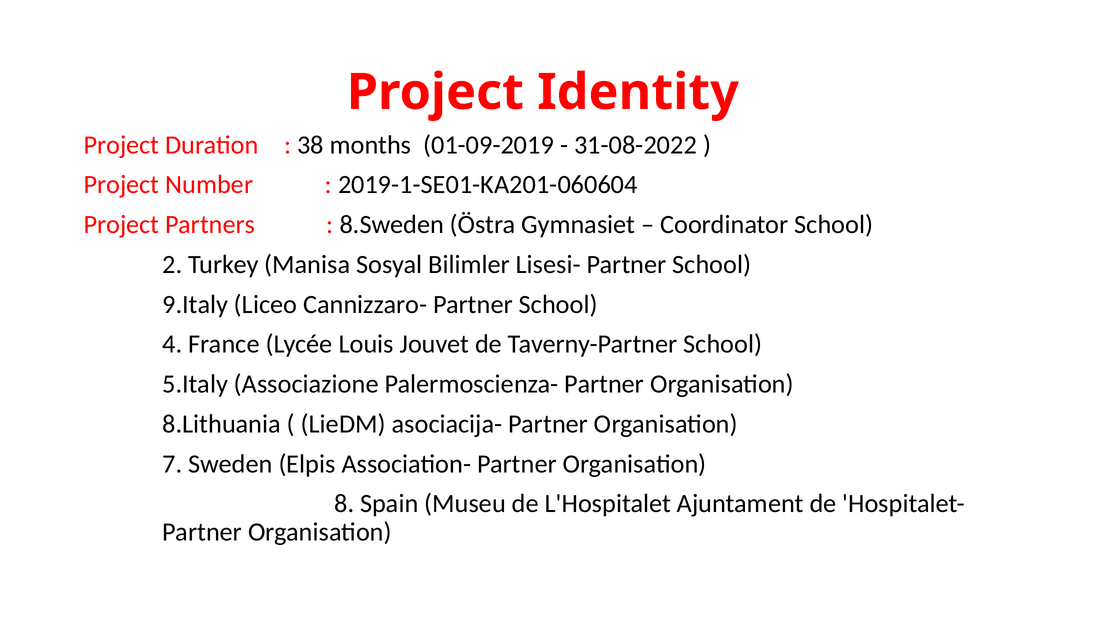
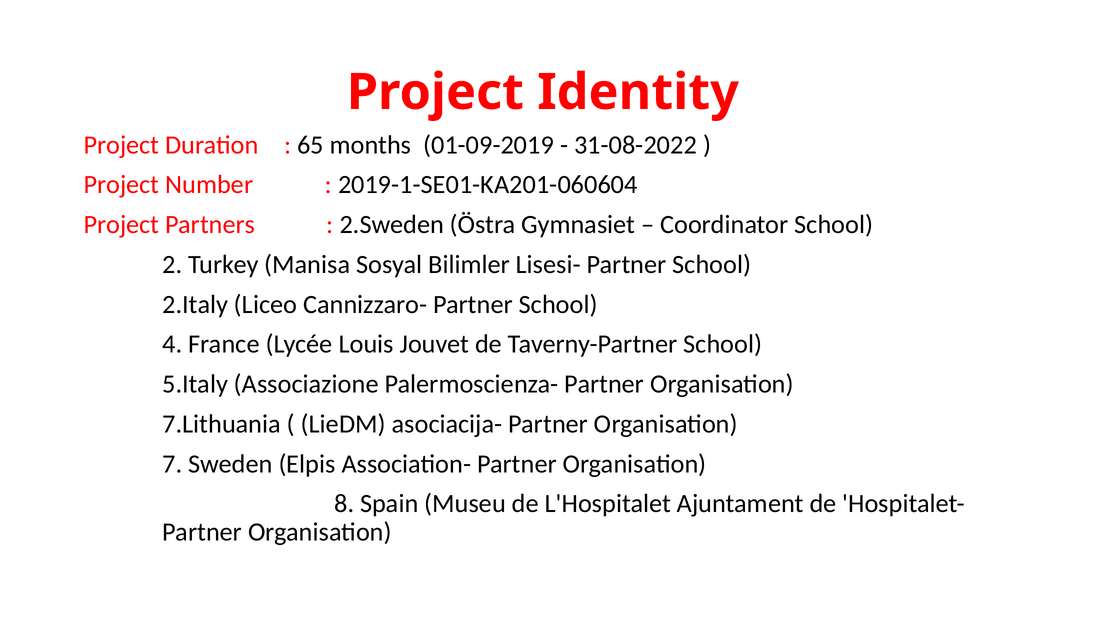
38: 38 -> 65 (310, 145)
8.Sweden: 8.Sweden -> 2.Sweden (392, 225)
9.Italy: 9.Italy -> 2.Italy (195, 304)
8.Lithuania: 8.Lithuania -> 7.Lithuania (222, 424)
